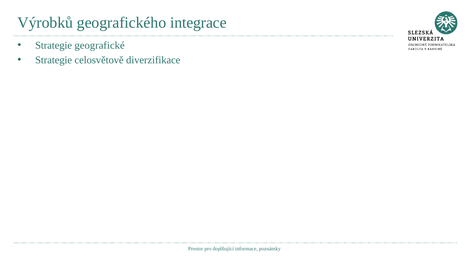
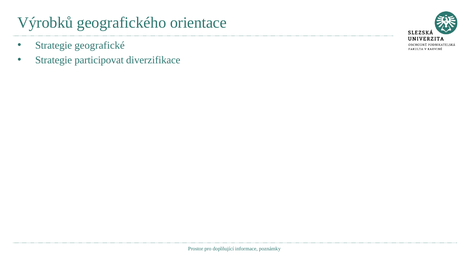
integrace: integrace -> orientace (198, 23)
celosvětově: celosvětově -> participovat (99, 60)
